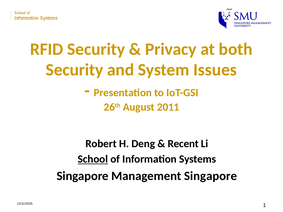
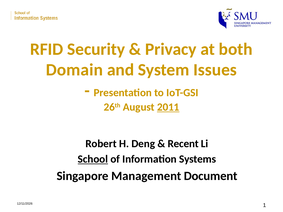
Security: Security -> Domain (74, 70)
2011 underline: none -> present (168, 107)
Management Singapore: Singapore -> Document (211, 176)
